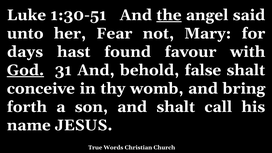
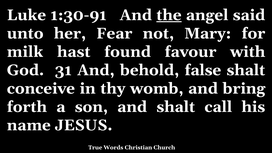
1:30-51: 1:30-51 -> 1:30-91 (79, 15)
days: days -> milk (25, 52)
God underline: present -> none (25, 70)
